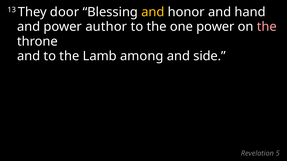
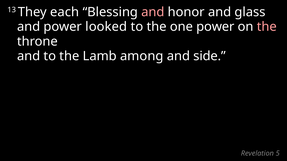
door: door -> each (65, 12)
and colour: yellow -> pink (153, 12)
hand: hand -> glass (250, 12)
author: author -> looked (106, 27)
